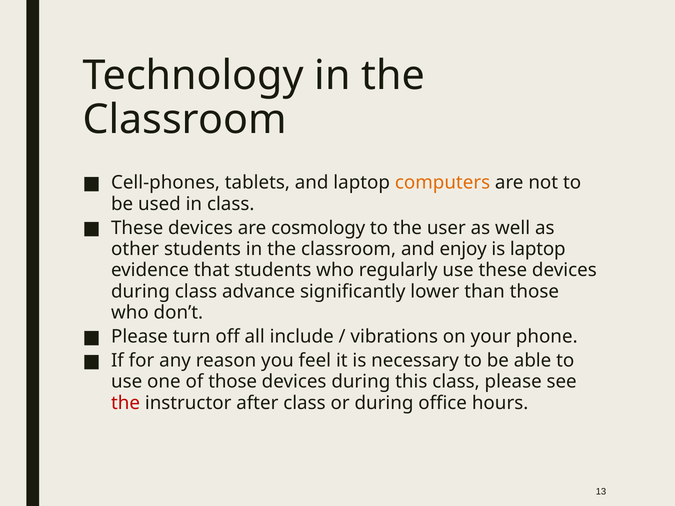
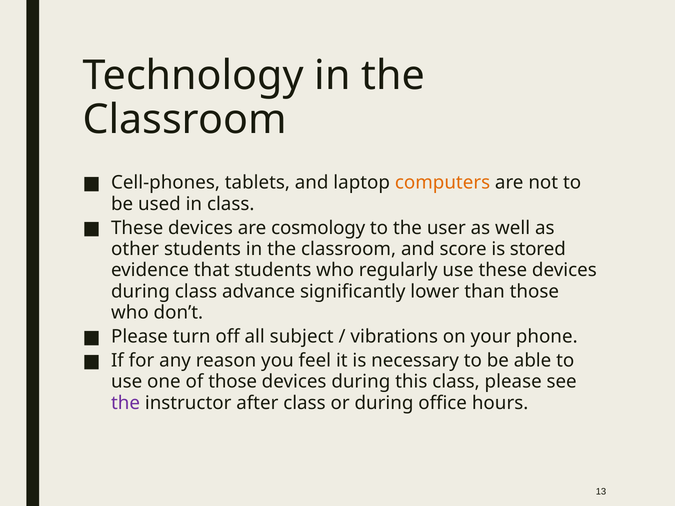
enjoy: enjoy -> score (463, 249)
is laptop: laptop -> stored (538, 249)
include: include -> subject (302, 337)
the colour: red -> purple (126, 403)
